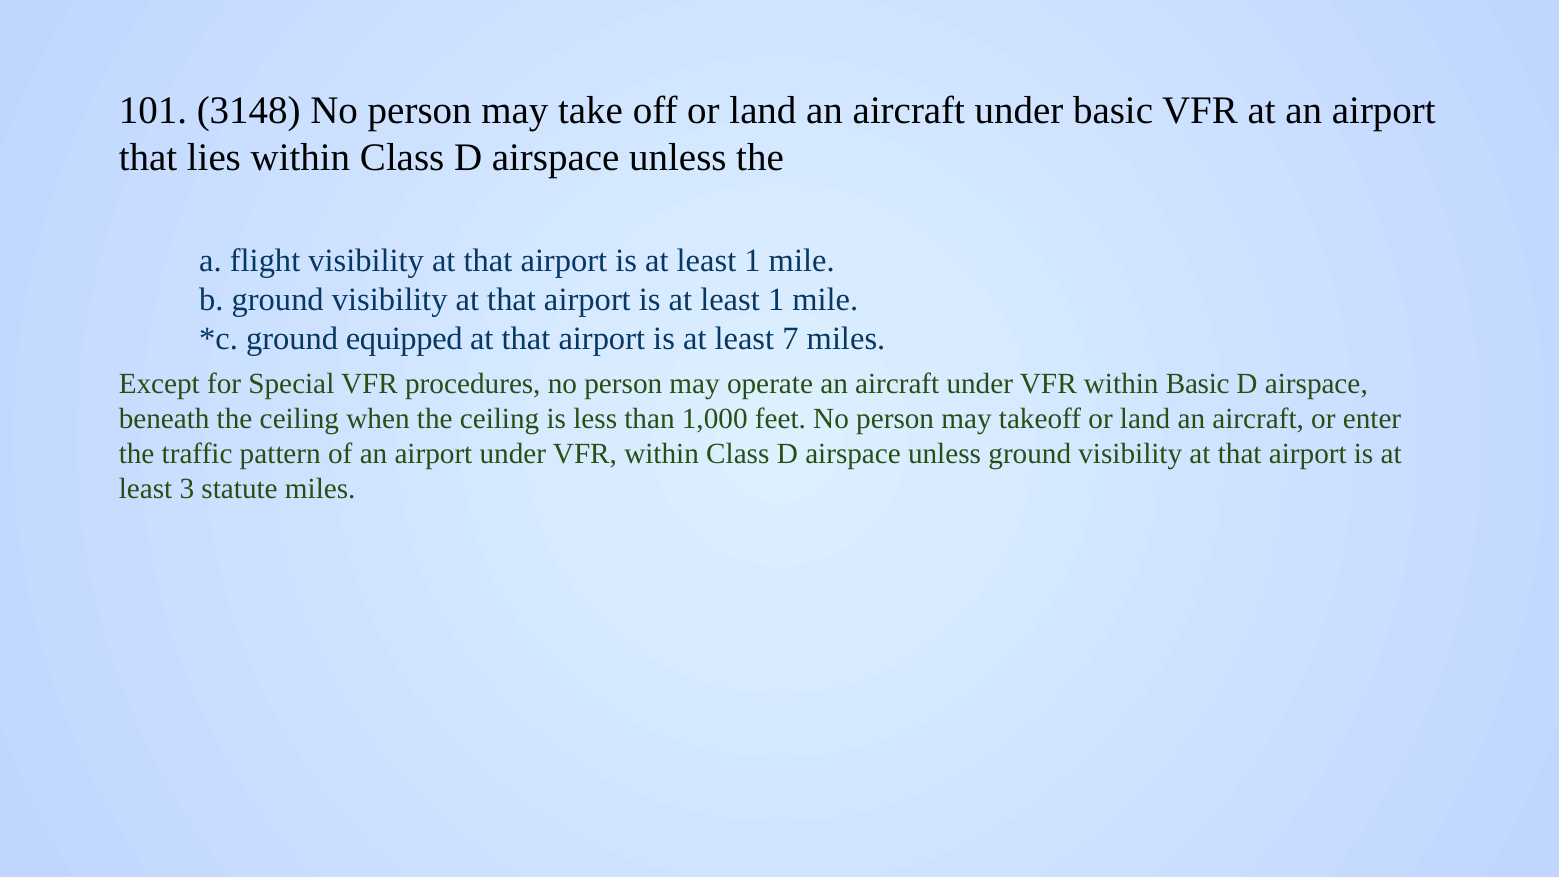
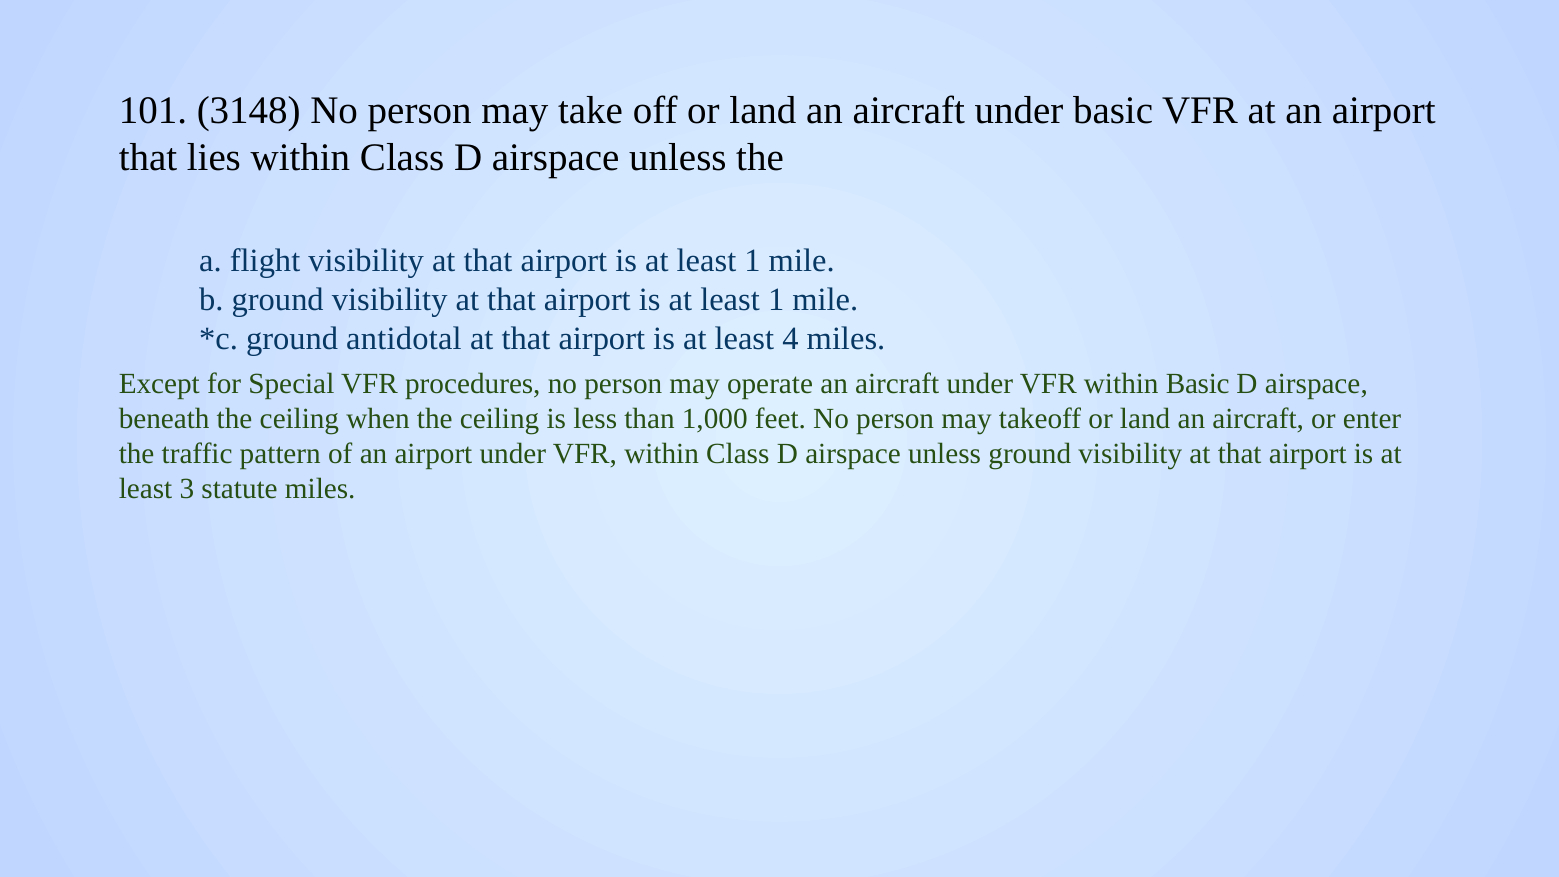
equipped: equipped -> antidotal (404, 339)
7: 7 -> 4 (790, 339)
